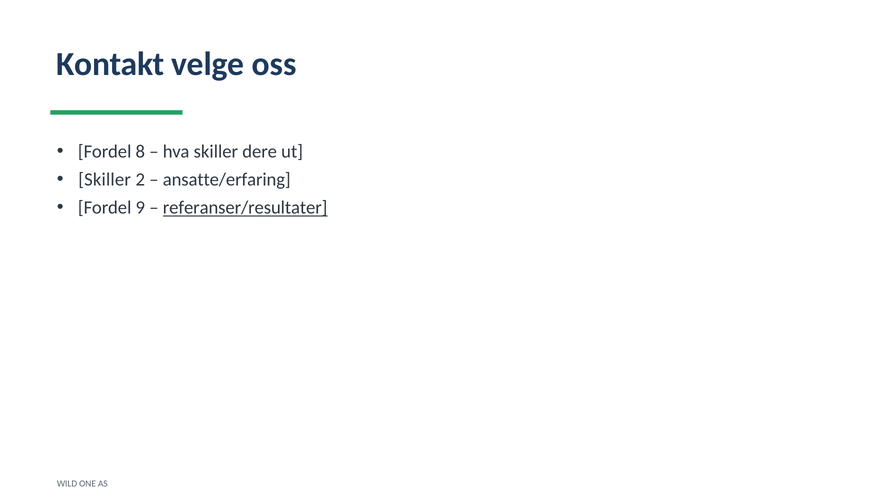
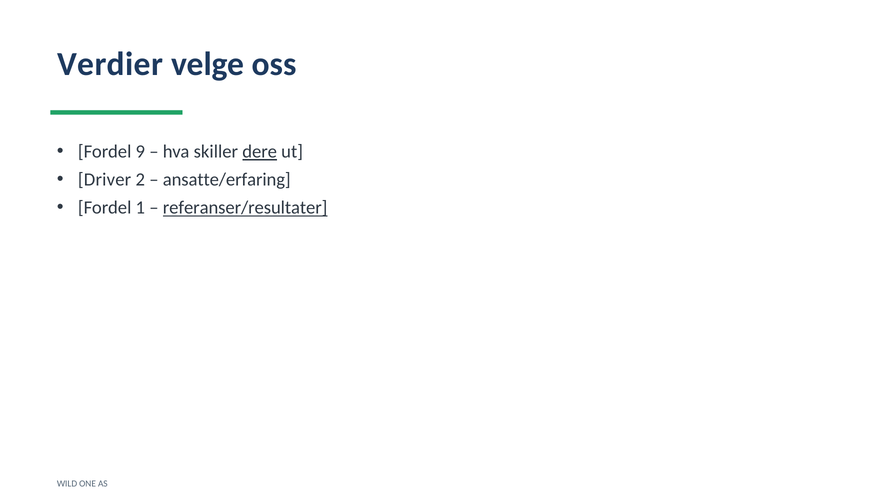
Kontakt: Kontakt -> Verdier (110, 64)
8: 8 -> 9 (140, 152)
dere underline: none -> present (260, 152)
Skiller: Skiller -> Driver (105, 180)
9: 9 -> 1 (140, 208)
